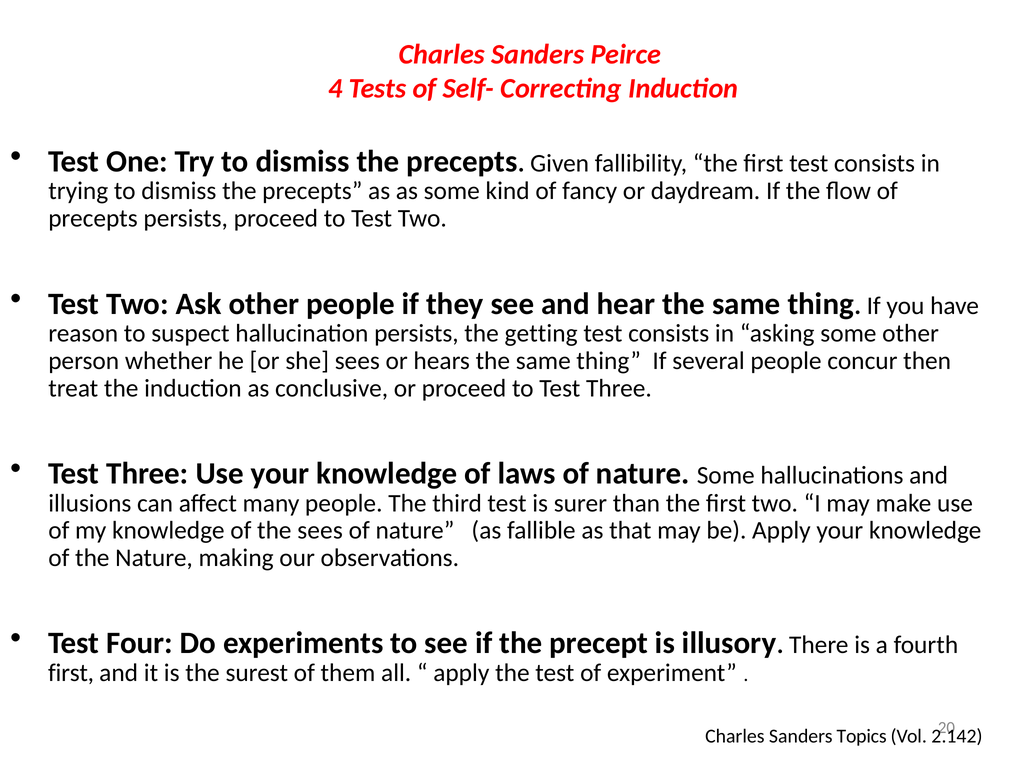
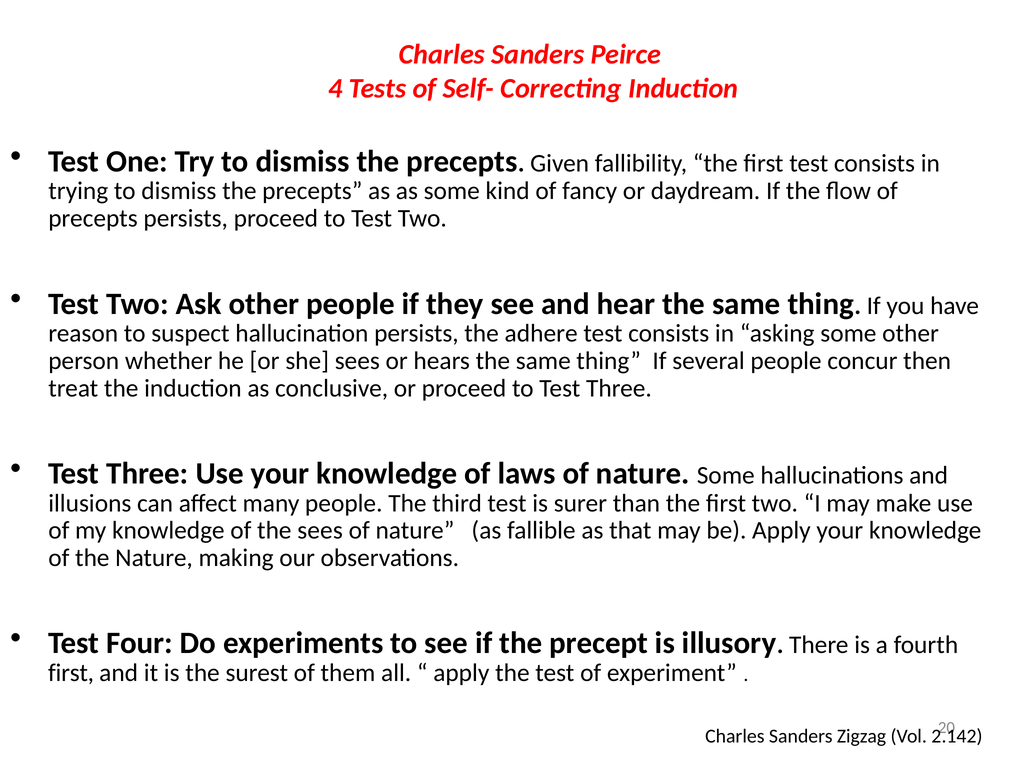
getting: getting -> adhere (541, 333)
Topics: Topics -> Zigzag (862, 736)
